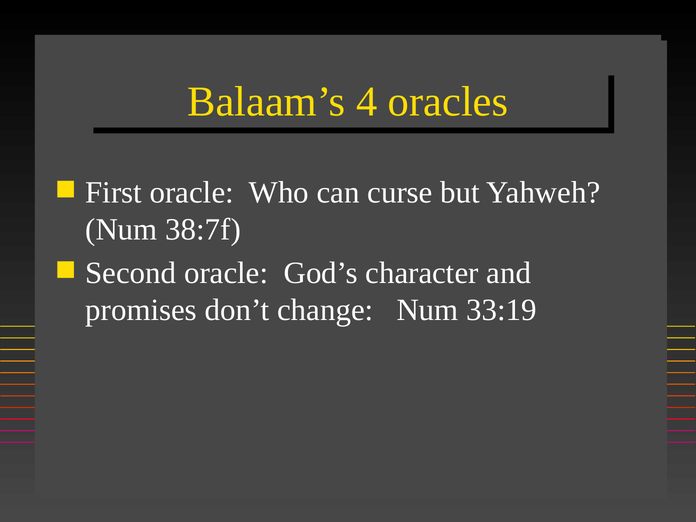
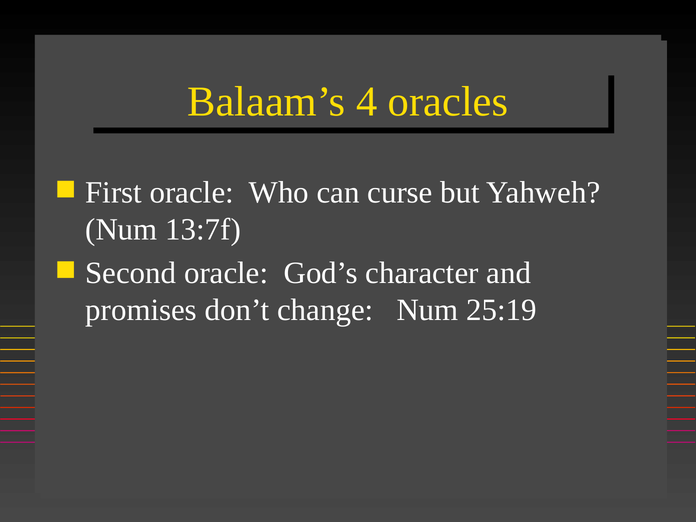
38:7f: 38:7f -> 13:7f (203, 230)
33:19: 33:19 -> 25:19 (501, 310)
